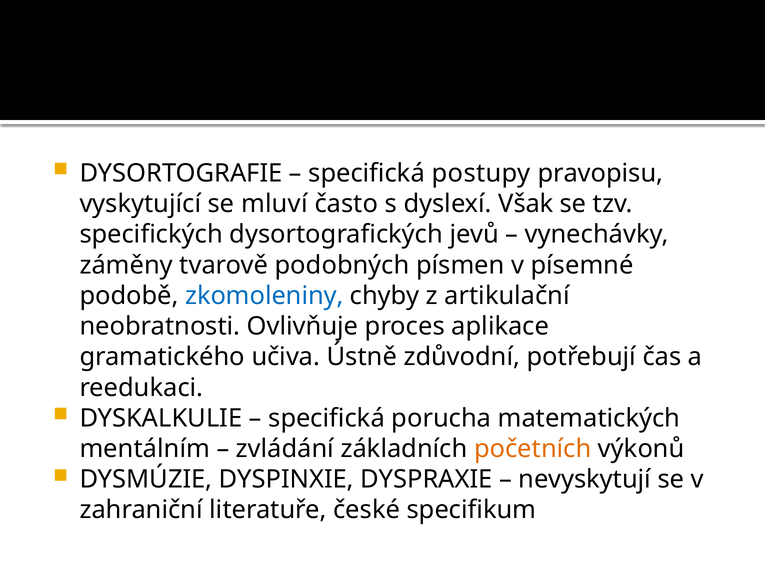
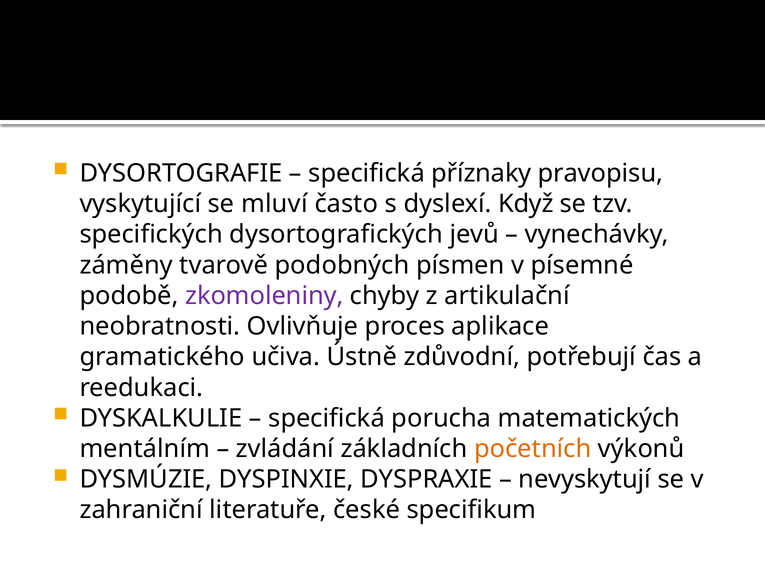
postupy: postupy -> příznaky (481, 173)
Však: Však -> Když (526, 204)
zkomoleniny colour: blue -> purple (264, 296)
